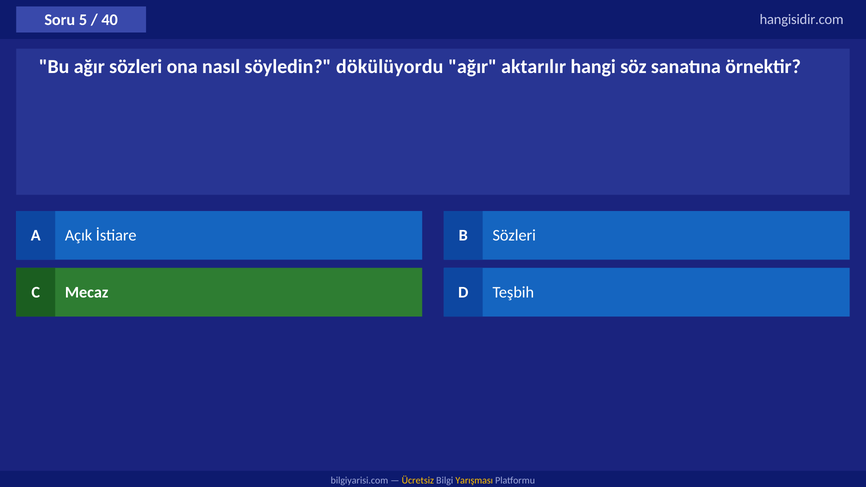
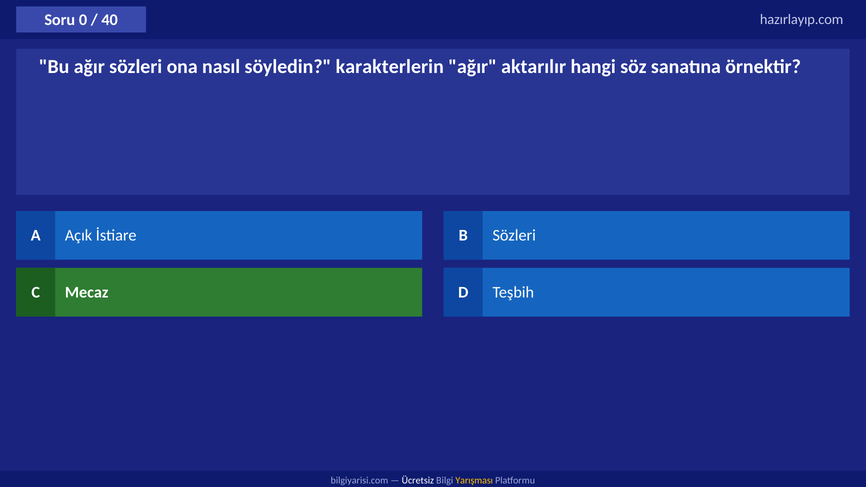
5: 5 -> 0 (83, 20)
hangisidir.com: hangisidir.com -> hazırlayıp.com (802, 20)
dökülüyordu: dökülüyordu -> karakterlerin (390, 67)
Ücretsiz colour: yellow -> white (418, 480)
